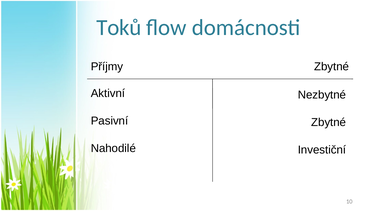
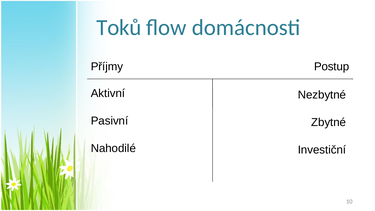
Příjmy Zbytné: Zbytné -> Postup (332, 67)
